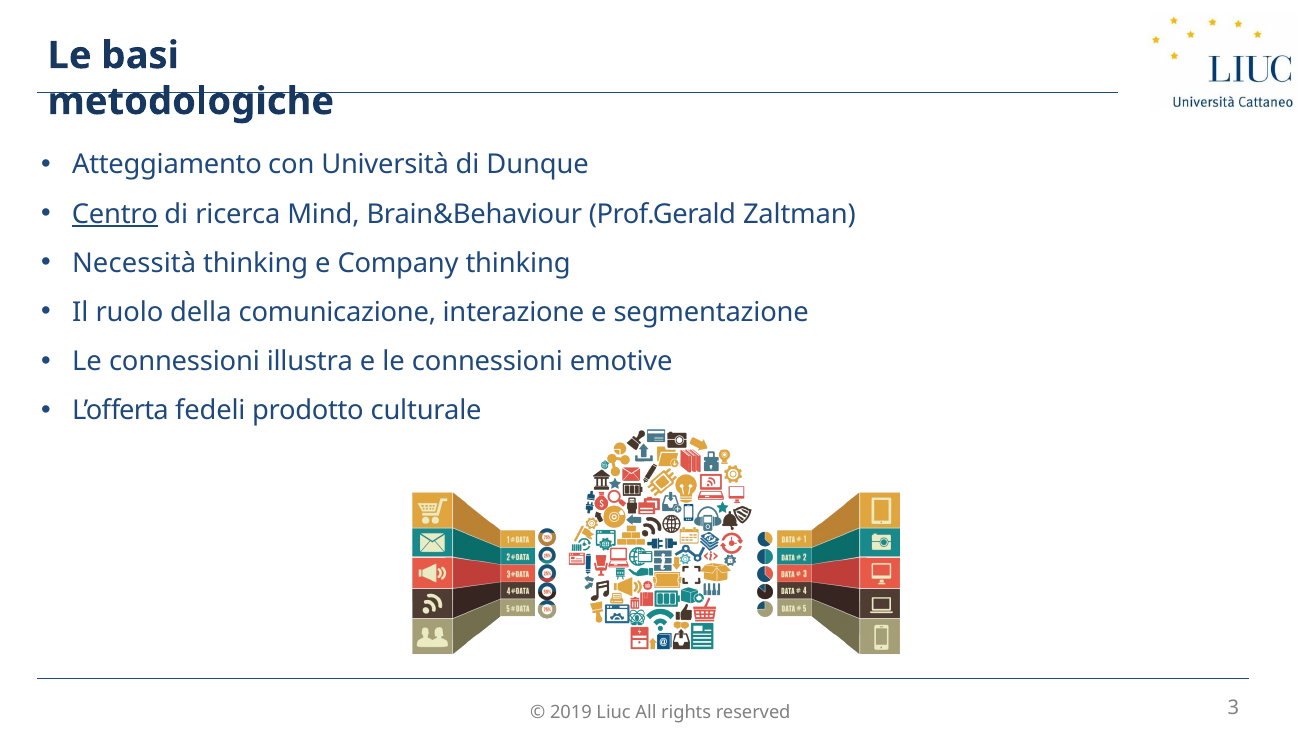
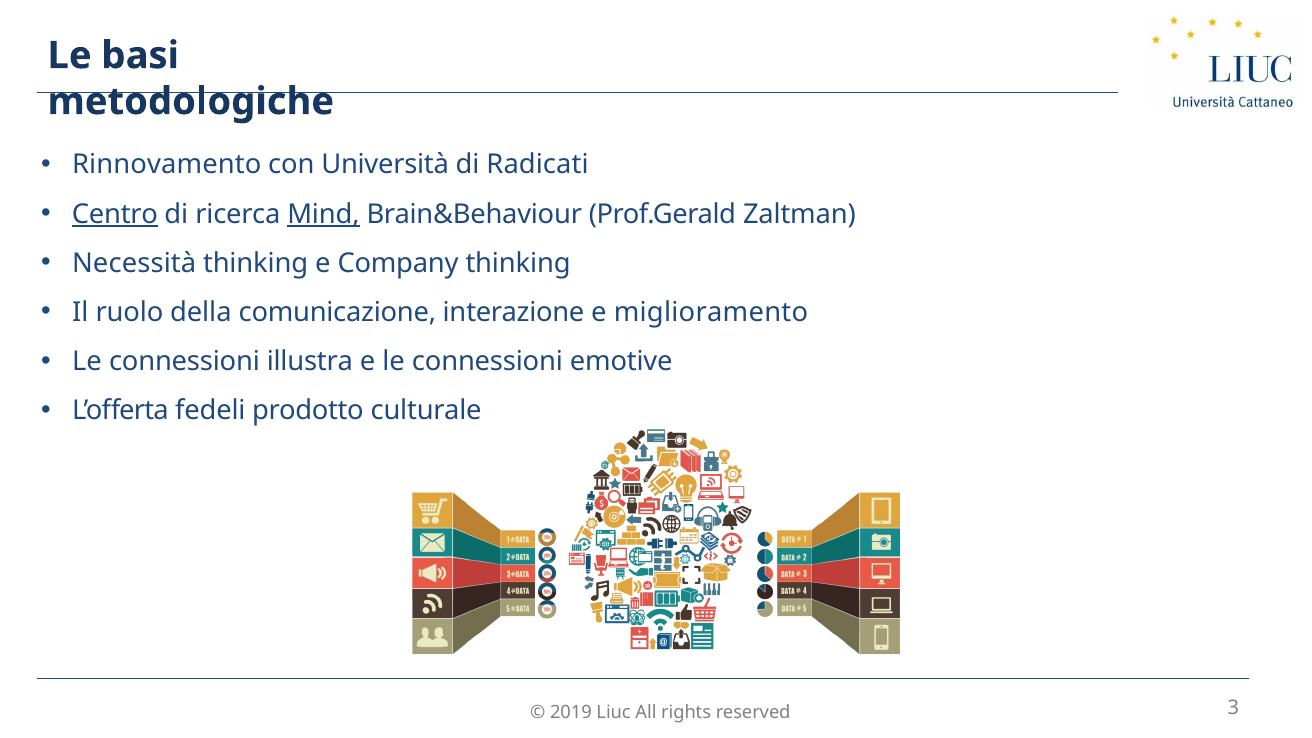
Atteggiamento: Atteggiamento -> Rinnovamento (167, 165)
Dunque: Dunque -> Radicati (538, 165)
Mind underline: none -> present (323, 214)
segmentazione: segmentazione -> miglioramento (711, 312)
